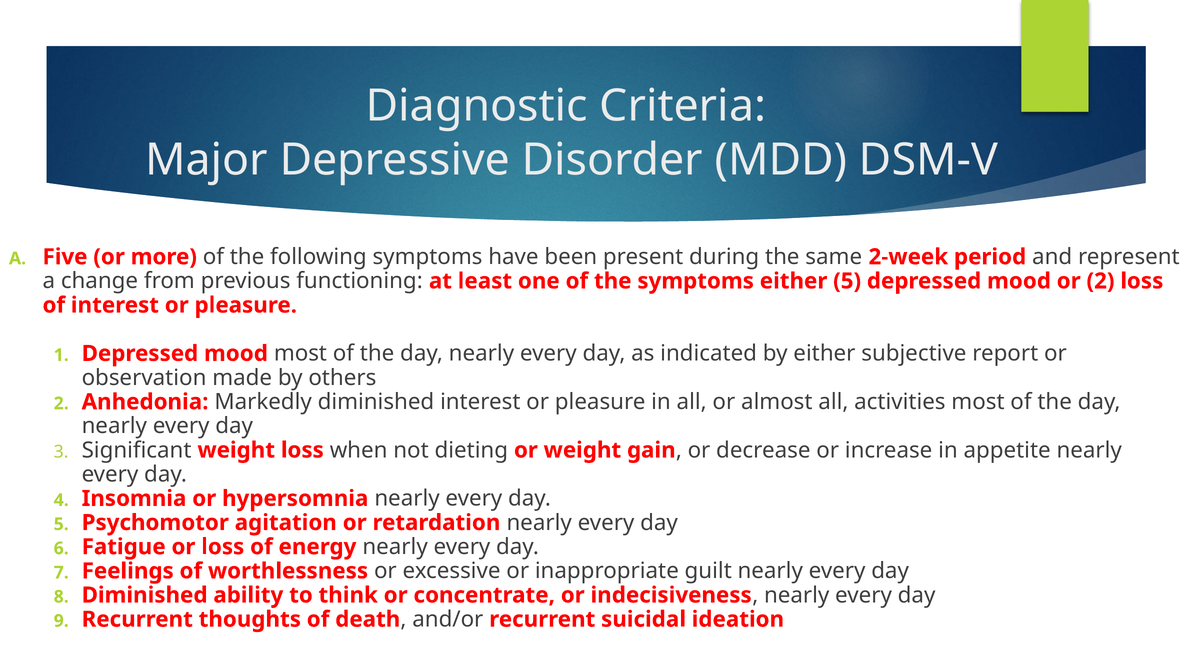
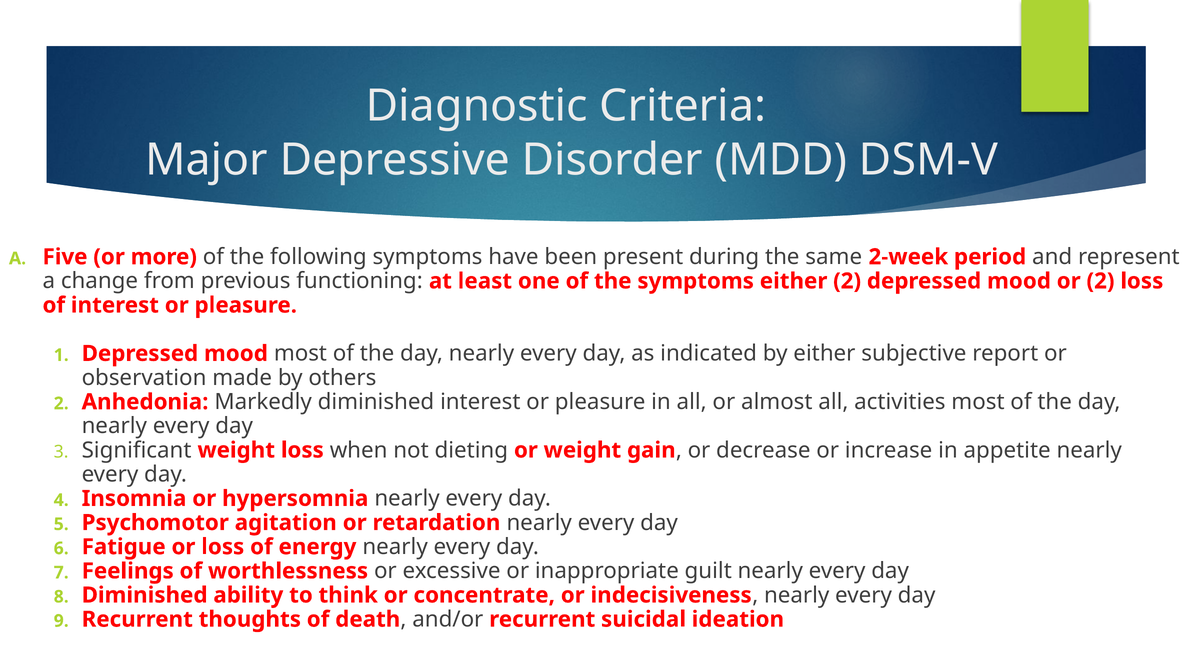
either 5: 5 -> 2 (847, 281)
